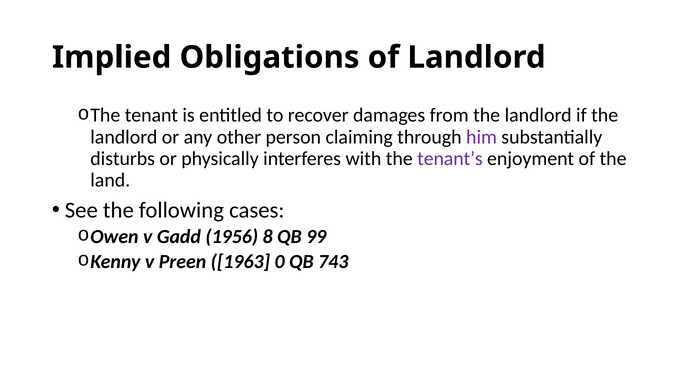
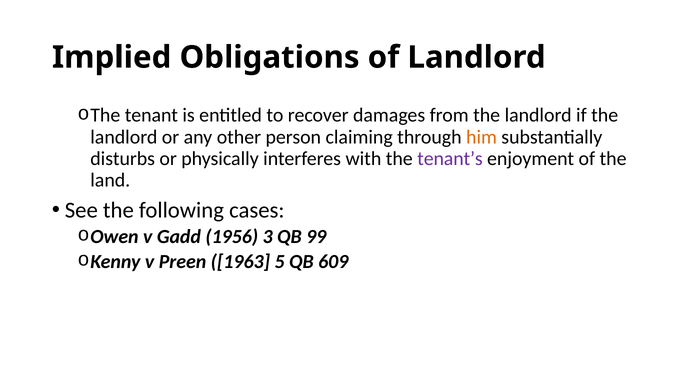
him colour: purple -> orange (482, 137)
8: 8 -> 3 (268, 236)
0: 0 -> 5 (280, 262)
743: 743 -> 609 (333, 262)
